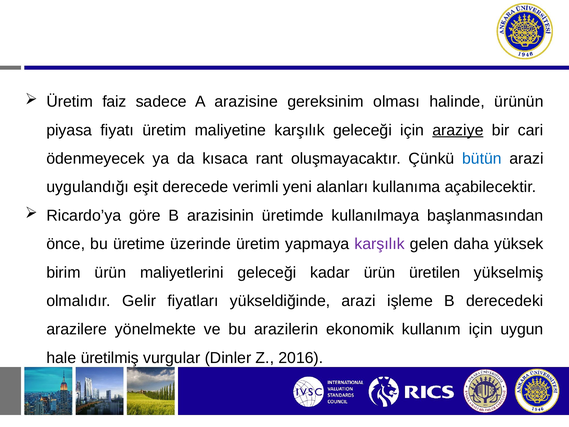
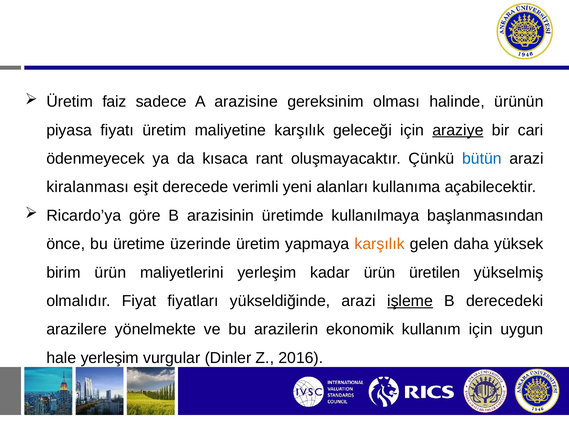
uygulandığı: uygulandığı -> kiralanması (88, 187)
karşılık colour: purple -> orange (380, 244)
maliyetlerini geleceği: geleceği -> yerleşim (267, 272)
Gelir: Gelir -> Fiyat (139, 301)
işleme underline: none -> present (410, 301)
hale üretilmiş: üretilmiş -> yerleşim (110, 358)
